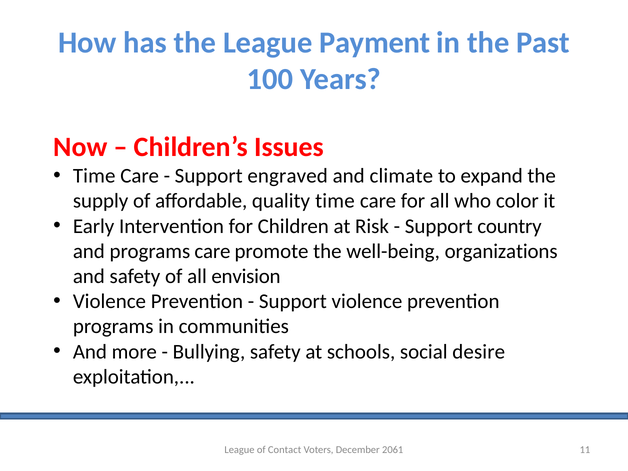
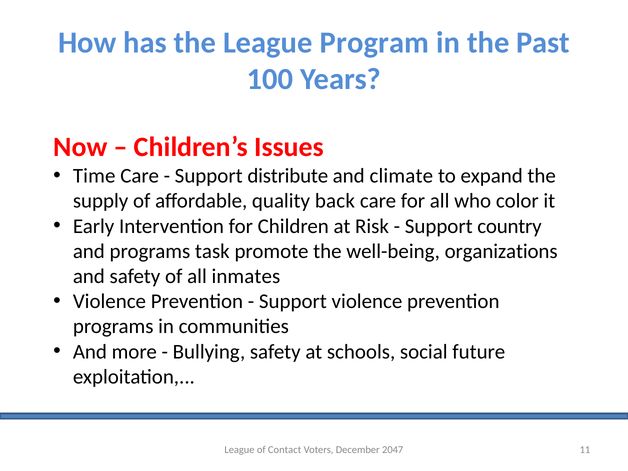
Payment: Payment -> Program (374, 42)
engraved: engraved -> distribute (288, 176)
quality time: time -> back (335, 201)
programs care: care -> task (212, 251)
envision: envision -> inmates (246, 276)
desire: desire -> future (479, 352)
2061: 2061 -> 2047 (393, 450)
